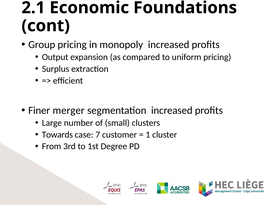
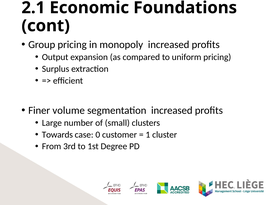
merger: merger -> volume (69, 110)
7: 7 -> 0 (98, 134)
